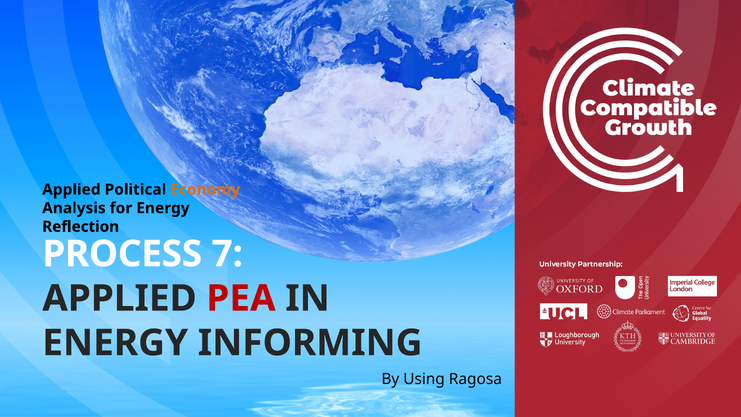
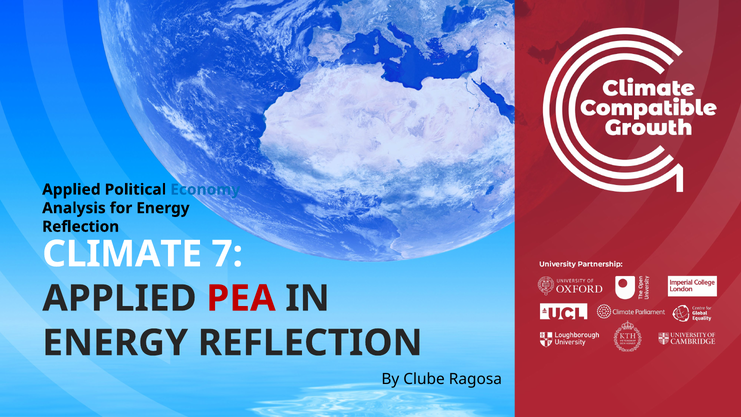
Economy colour: orange -> blue (205, 190)
PROCESS: PROCESS -> CLIMATE (122, 254)
INFORMING: INFORMING -> REFLECTION (310, 343)
Using: Using -> Clube (424, 379)
